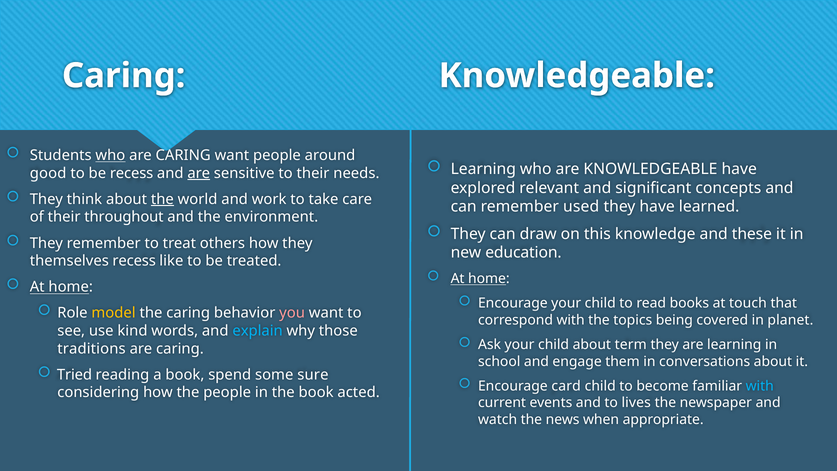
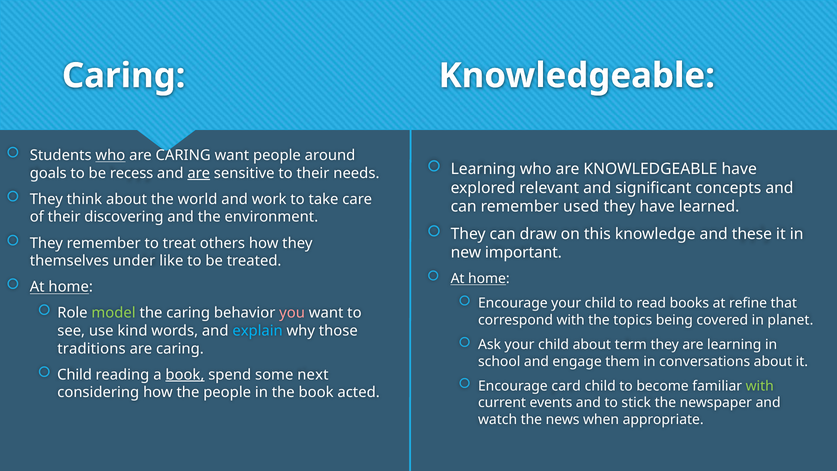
good: good -> goals (48, 173)
the underline: present -> none (162, 199)
throughout: throughout -> discovering (124, 217)
education: education -> important (523, 253)
themselves recess: recess -> under (134, 261)
touch: touch -> refine (748, 303)
model colour: yellow -> light green (114, 313)
Tried: Tried -> Child (75, 375)
book underline: none -> present (185, 375)
sure: sure -> next (313, 375)
with colour: light blue -> light green (760, 386)
lives: lives -> stick (636, 403)
